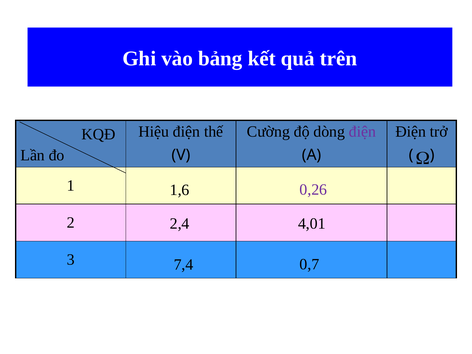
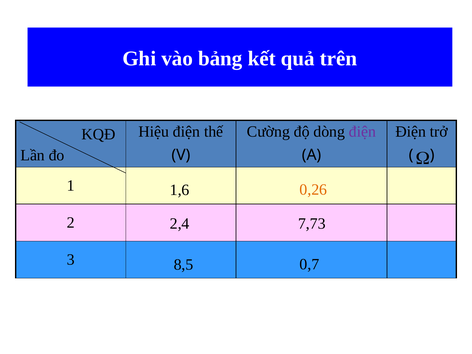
0,26 colour: purple -> orange (313, 190)
4,01: 4,01 -> 7,73 (312, 224)
7,4: 7,4 -> 8,5 (184, 265)
